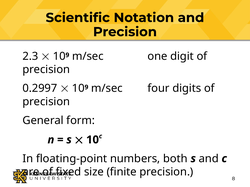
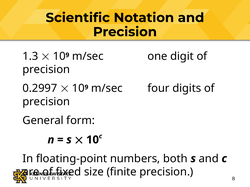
2.3: 2.3 -> 1.3 (30, 56)
